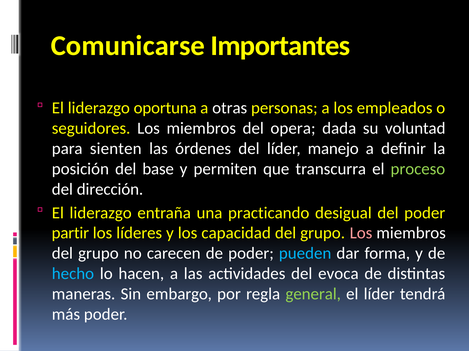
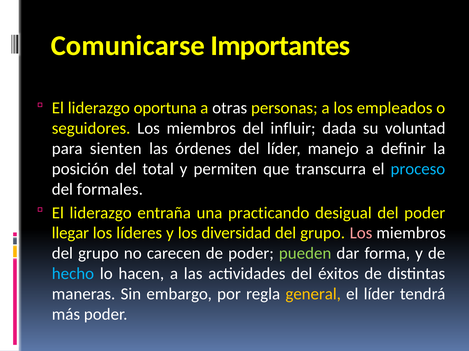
opera: opera -> influir (293, 129)
base: base -> total (158, 169)
proceso colour: light green -> light blue (418, 169)
dirección: dirección -> formales (110, 190)
partir: partir -> llegar (70, 234)
capacidad: capacidad -> diversidad (236, 234)
pueden colour: light blue -> light green (305, 254)
evoca: evoca -> éxitos (338, 274)
general colour: light green -> yellow (313, 294)
